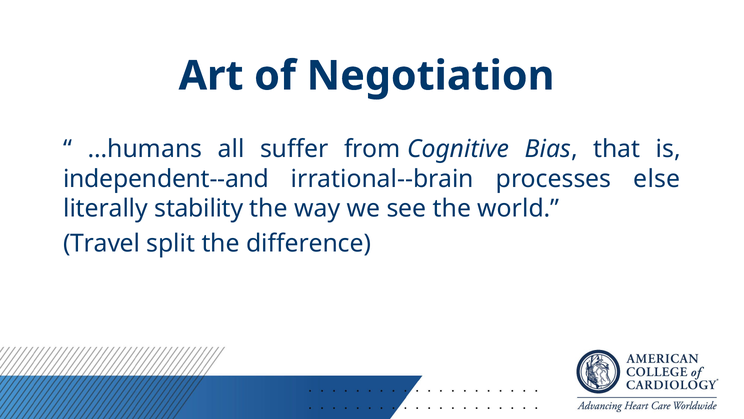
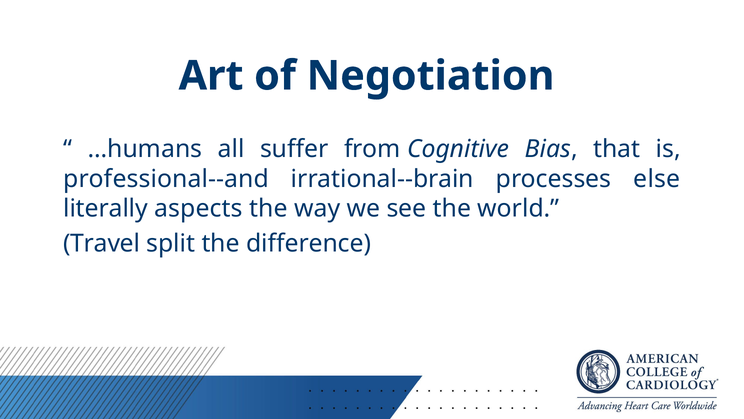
independent--and: independent--and -> professional--and (166, 179)
stability: stability -> aspects (199, 209)
